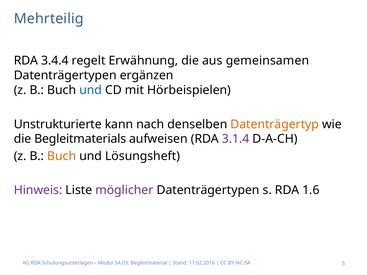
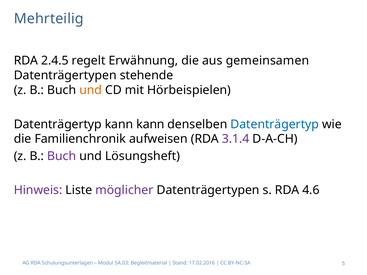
3.4.4: 3.4.4 -> 2.4.5 (55, 61)
ergänzen: ergänzen -> stehende (147, 75)
und colour: blue -> orange (91, 90)
Unstrukturierte: Unstrukturierte -> Datenträgertyp (58, 124)
kann nach: nach -> kann (150, 124)
Datenträgertyp colour: orange -> blue (275, 124)
Begleitmaterials: Begleitmaterials -> Familienchronik (80, 139)
Buch colour: orange -> purple (62, 156)
1.6: 1.6 -> 4.6 (311, 190)
